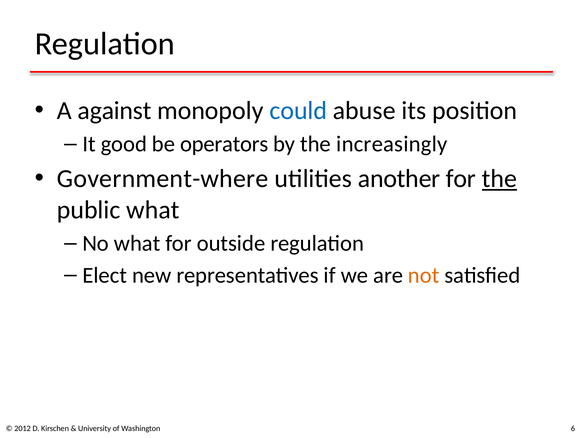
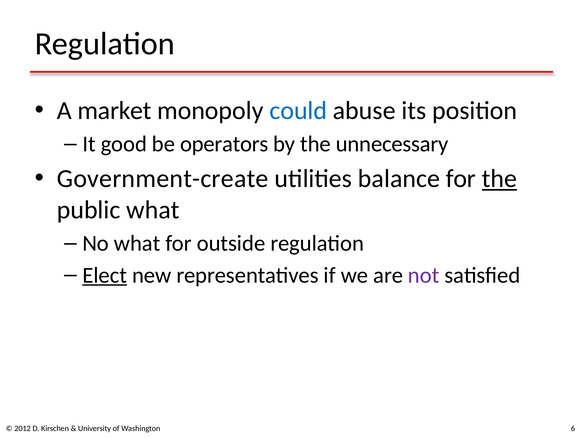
against: against -> market (115, 110)
increasingly: increasingly -> unnecessary (392, 144)
Government-where: Government-where -> Government-create (163, 178)
another: another -> balance (399, 178)
Elect underline: none -> present (105, 275)
not colour: orange -> purple (424, 275)
